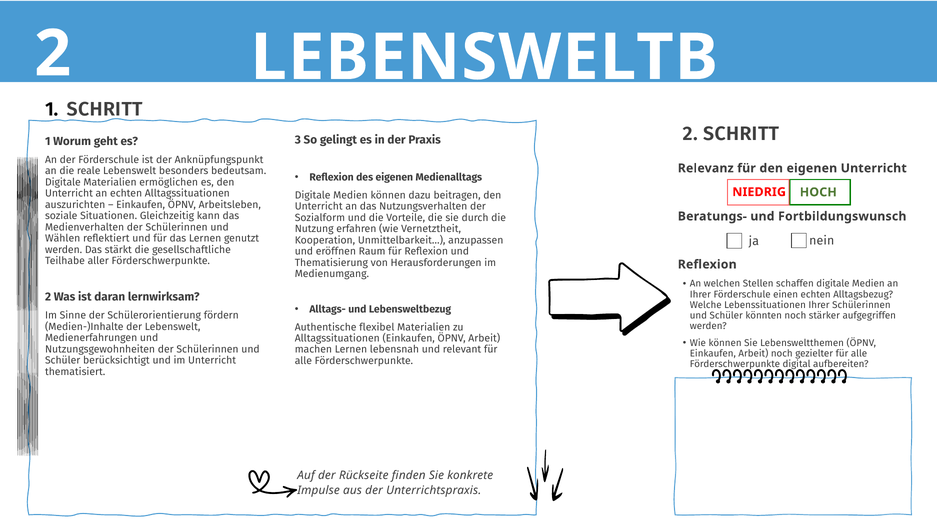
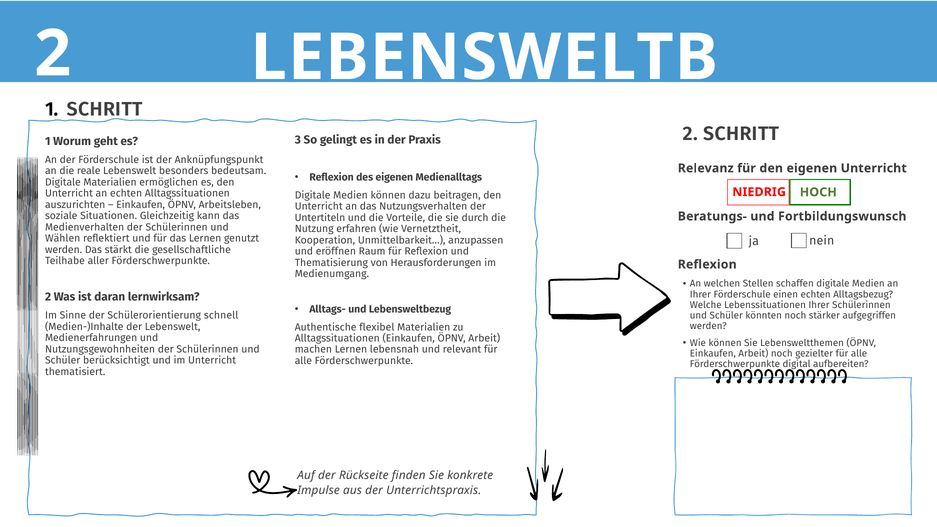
Sozialform: Sozialform -> Untertiteln (320, 218)
fördern: fördern -> schnell (221, 316)
